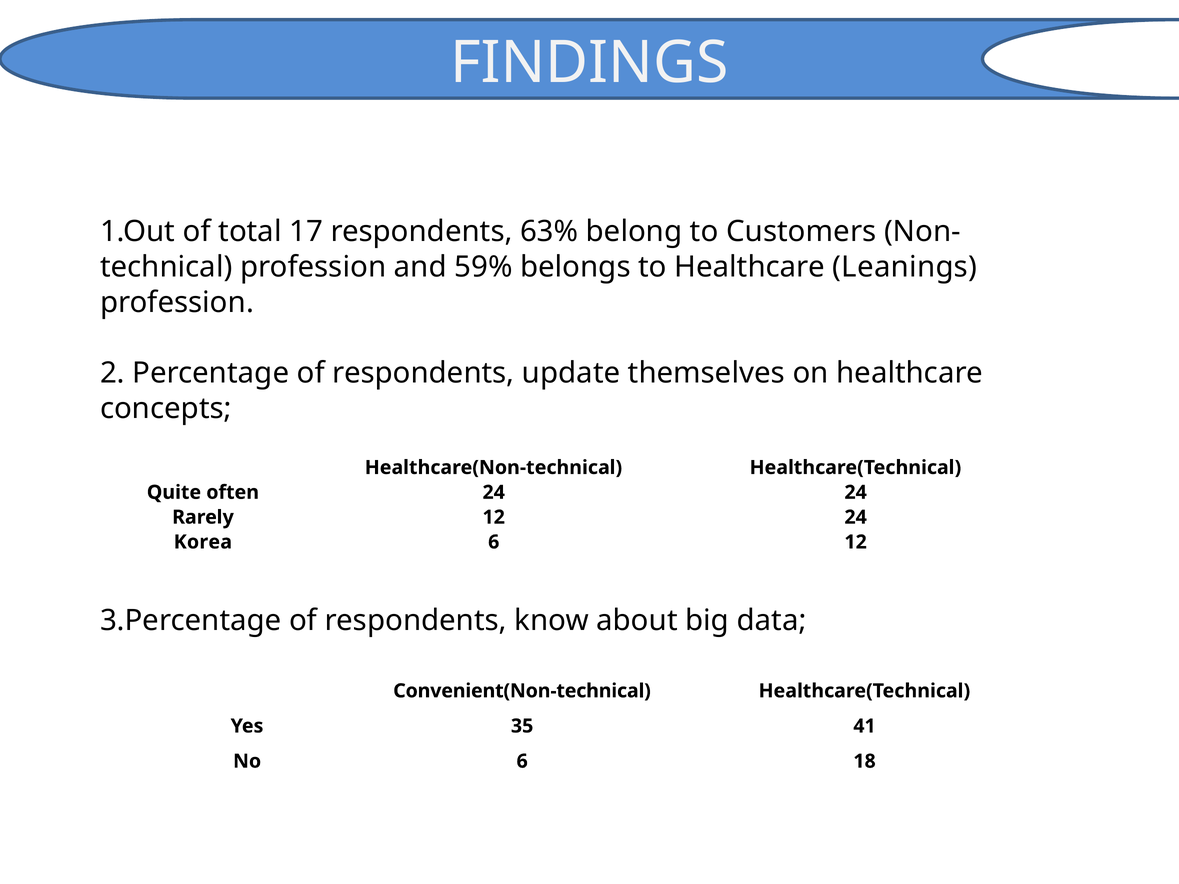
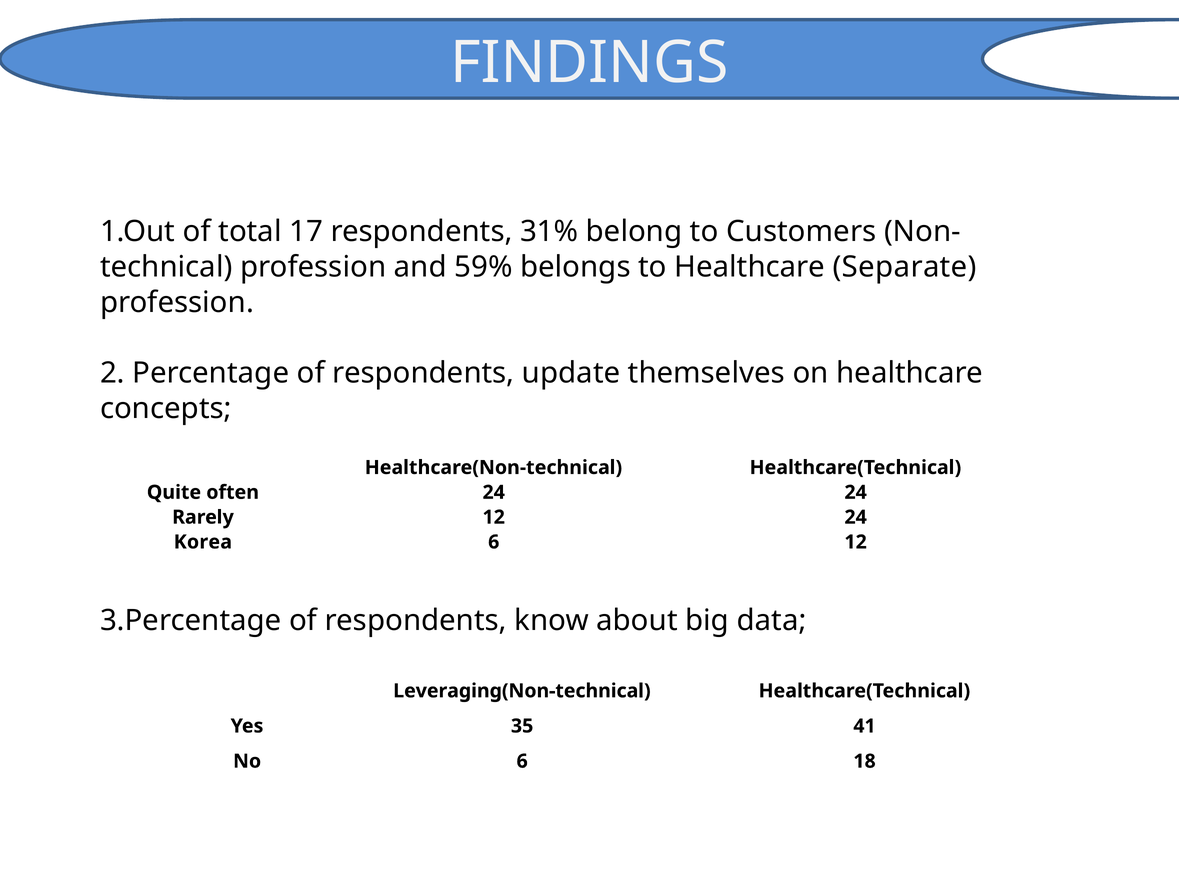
63%: 63% -> 31% (549, 232)
Leanings: Leanings -> Separate (905, 267)
Convenient(Non-technical: Convenient(Non-technical -> Leveraging(Non-technical (522, 691)
